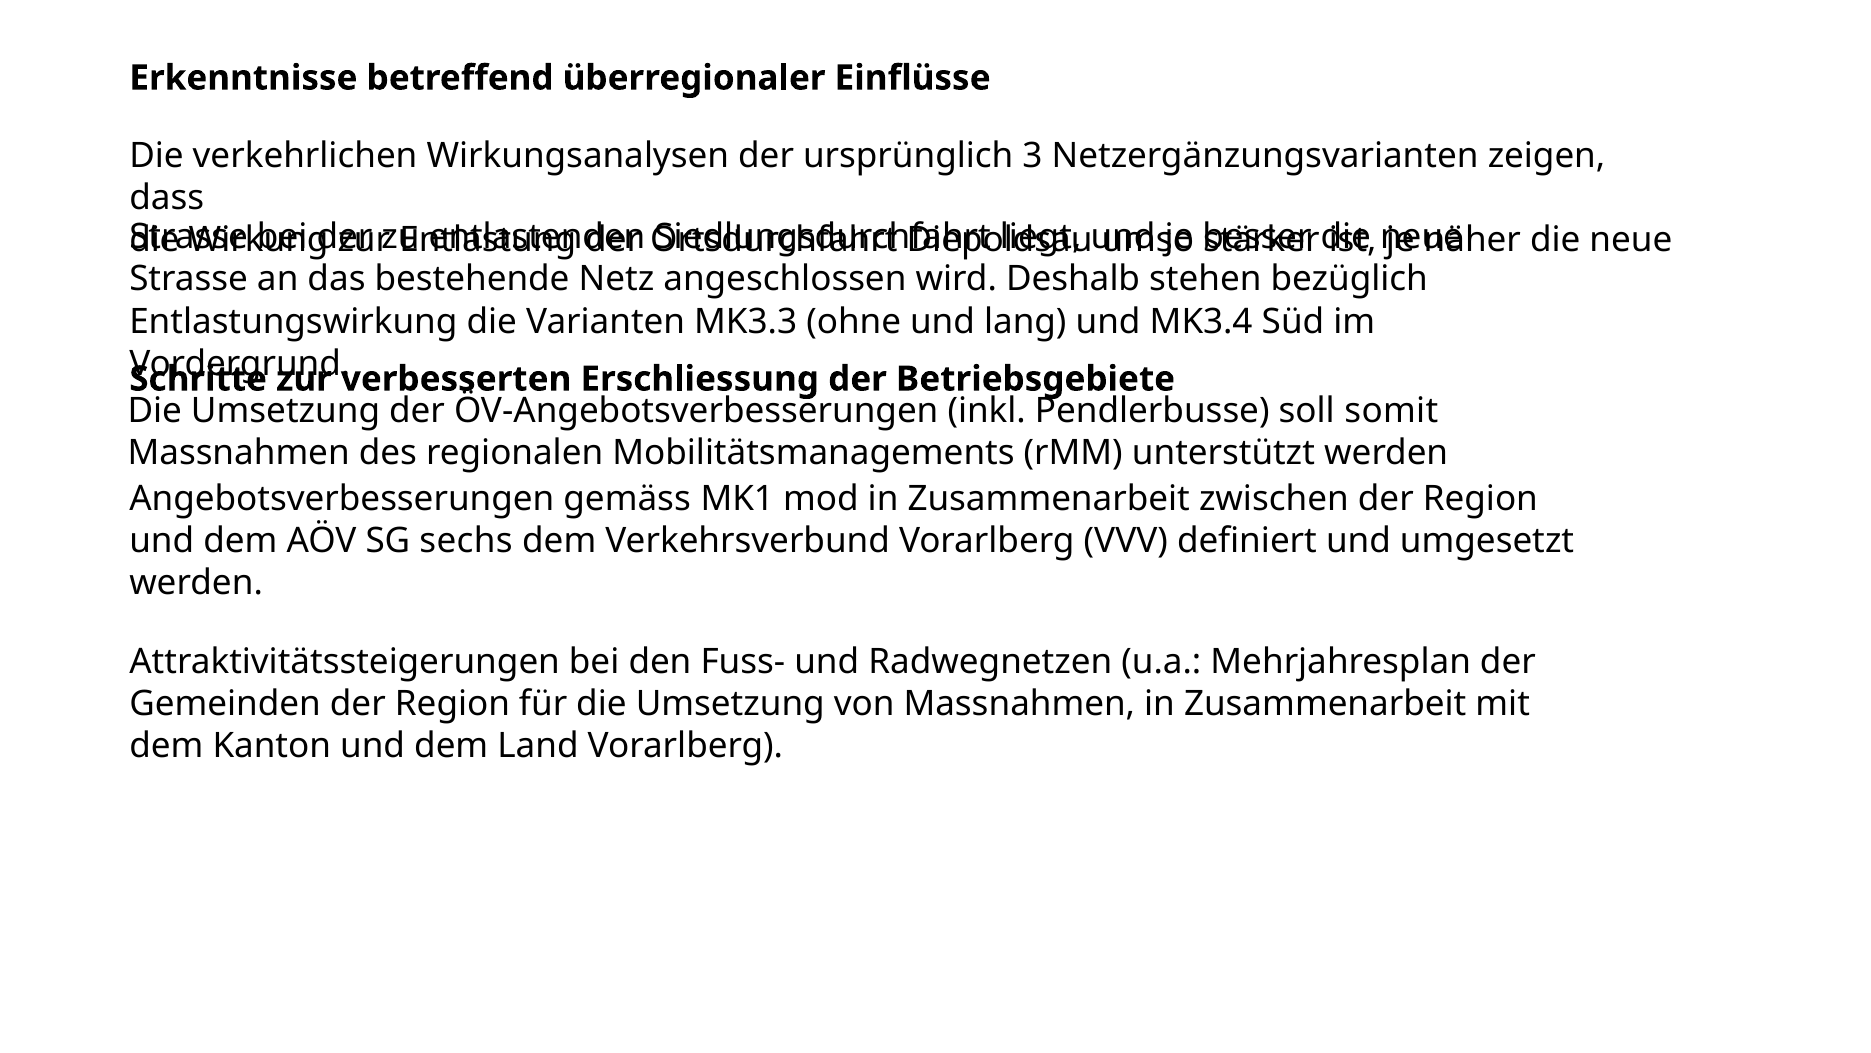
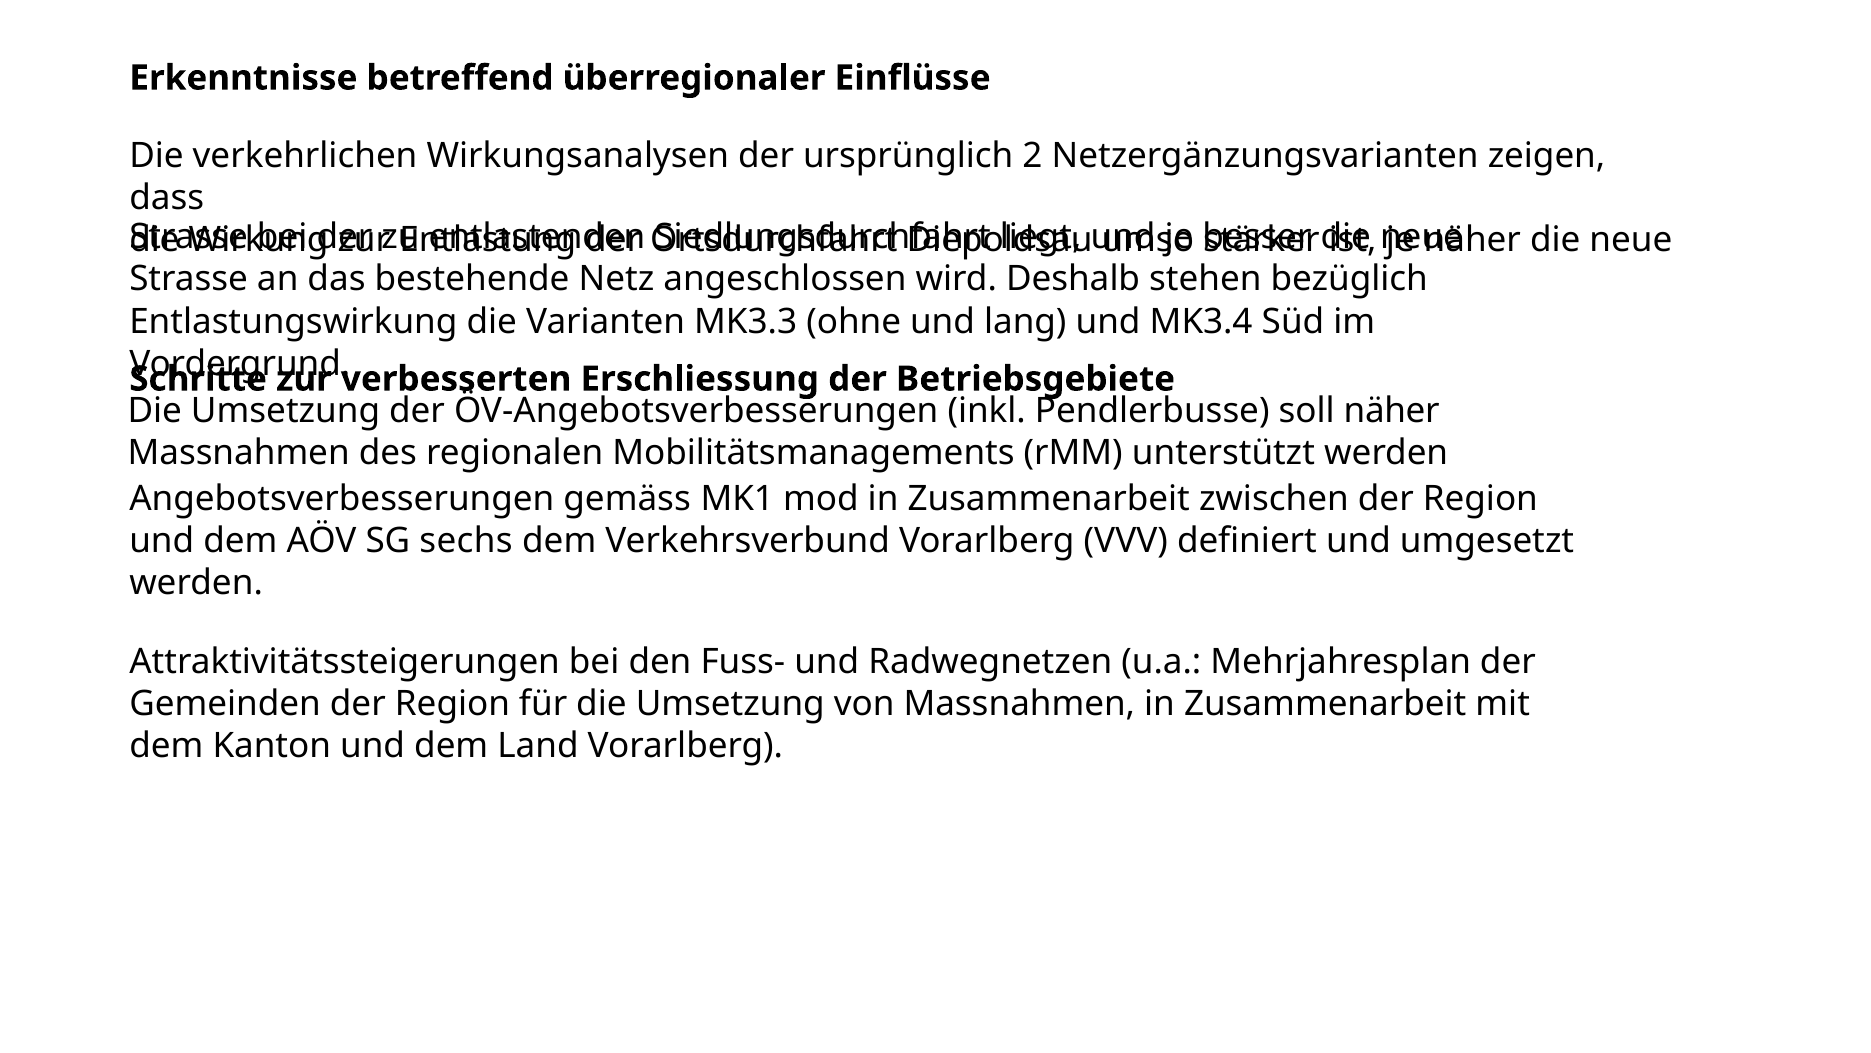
3: 3 -> 2 (1032, 155)
soll somit: somit -> näher (1392, 411)
